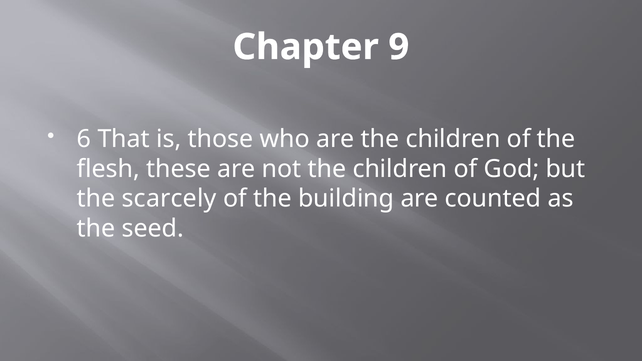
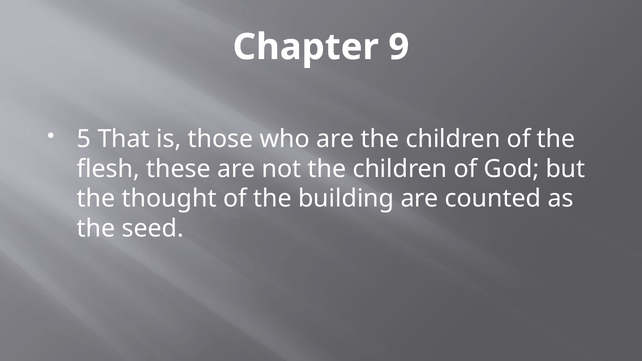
6: 6 -> 5 (84, 139)
scarcely: scarcely -> thought (169, 199)
